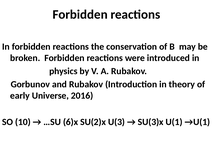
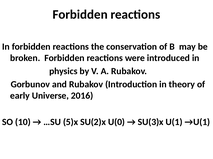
6)x: 6)x -> 5)x (71, 123)
U(3: U(3 -> U(0 (116, 123)
